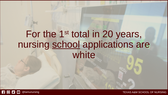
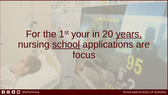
total: total -> your (81, 34)
years underline: none -> present (129, 34)
white: white -> focus (84, 55)
